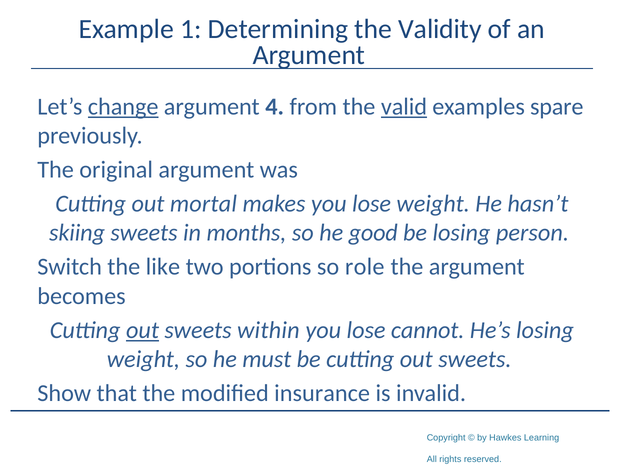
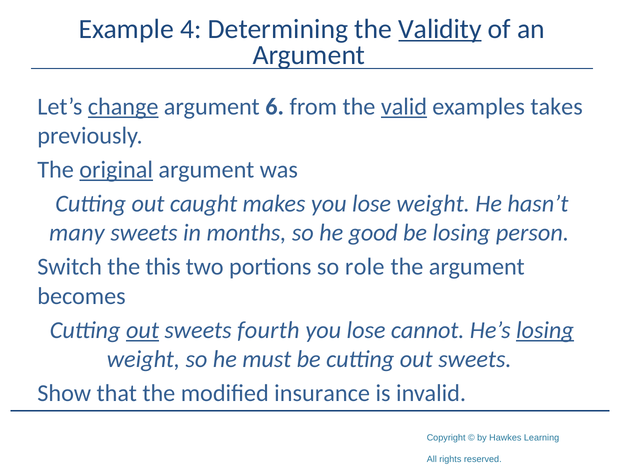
1: 1 -> 4 (191, 29)
Validity underline: none -> present (440, 29)
4: 4 -> 6 (275, 107)
spare: spare -> takes (557, 107)
original underline: none -> present (116, 170)
mortal: mortal -> caught (204, 204)
skiing: skiing -> many (77, 233)
like: like -> this (163, 267)
within: within -> fourth (268, 330)
losing underline: none -> present (545, 330)
